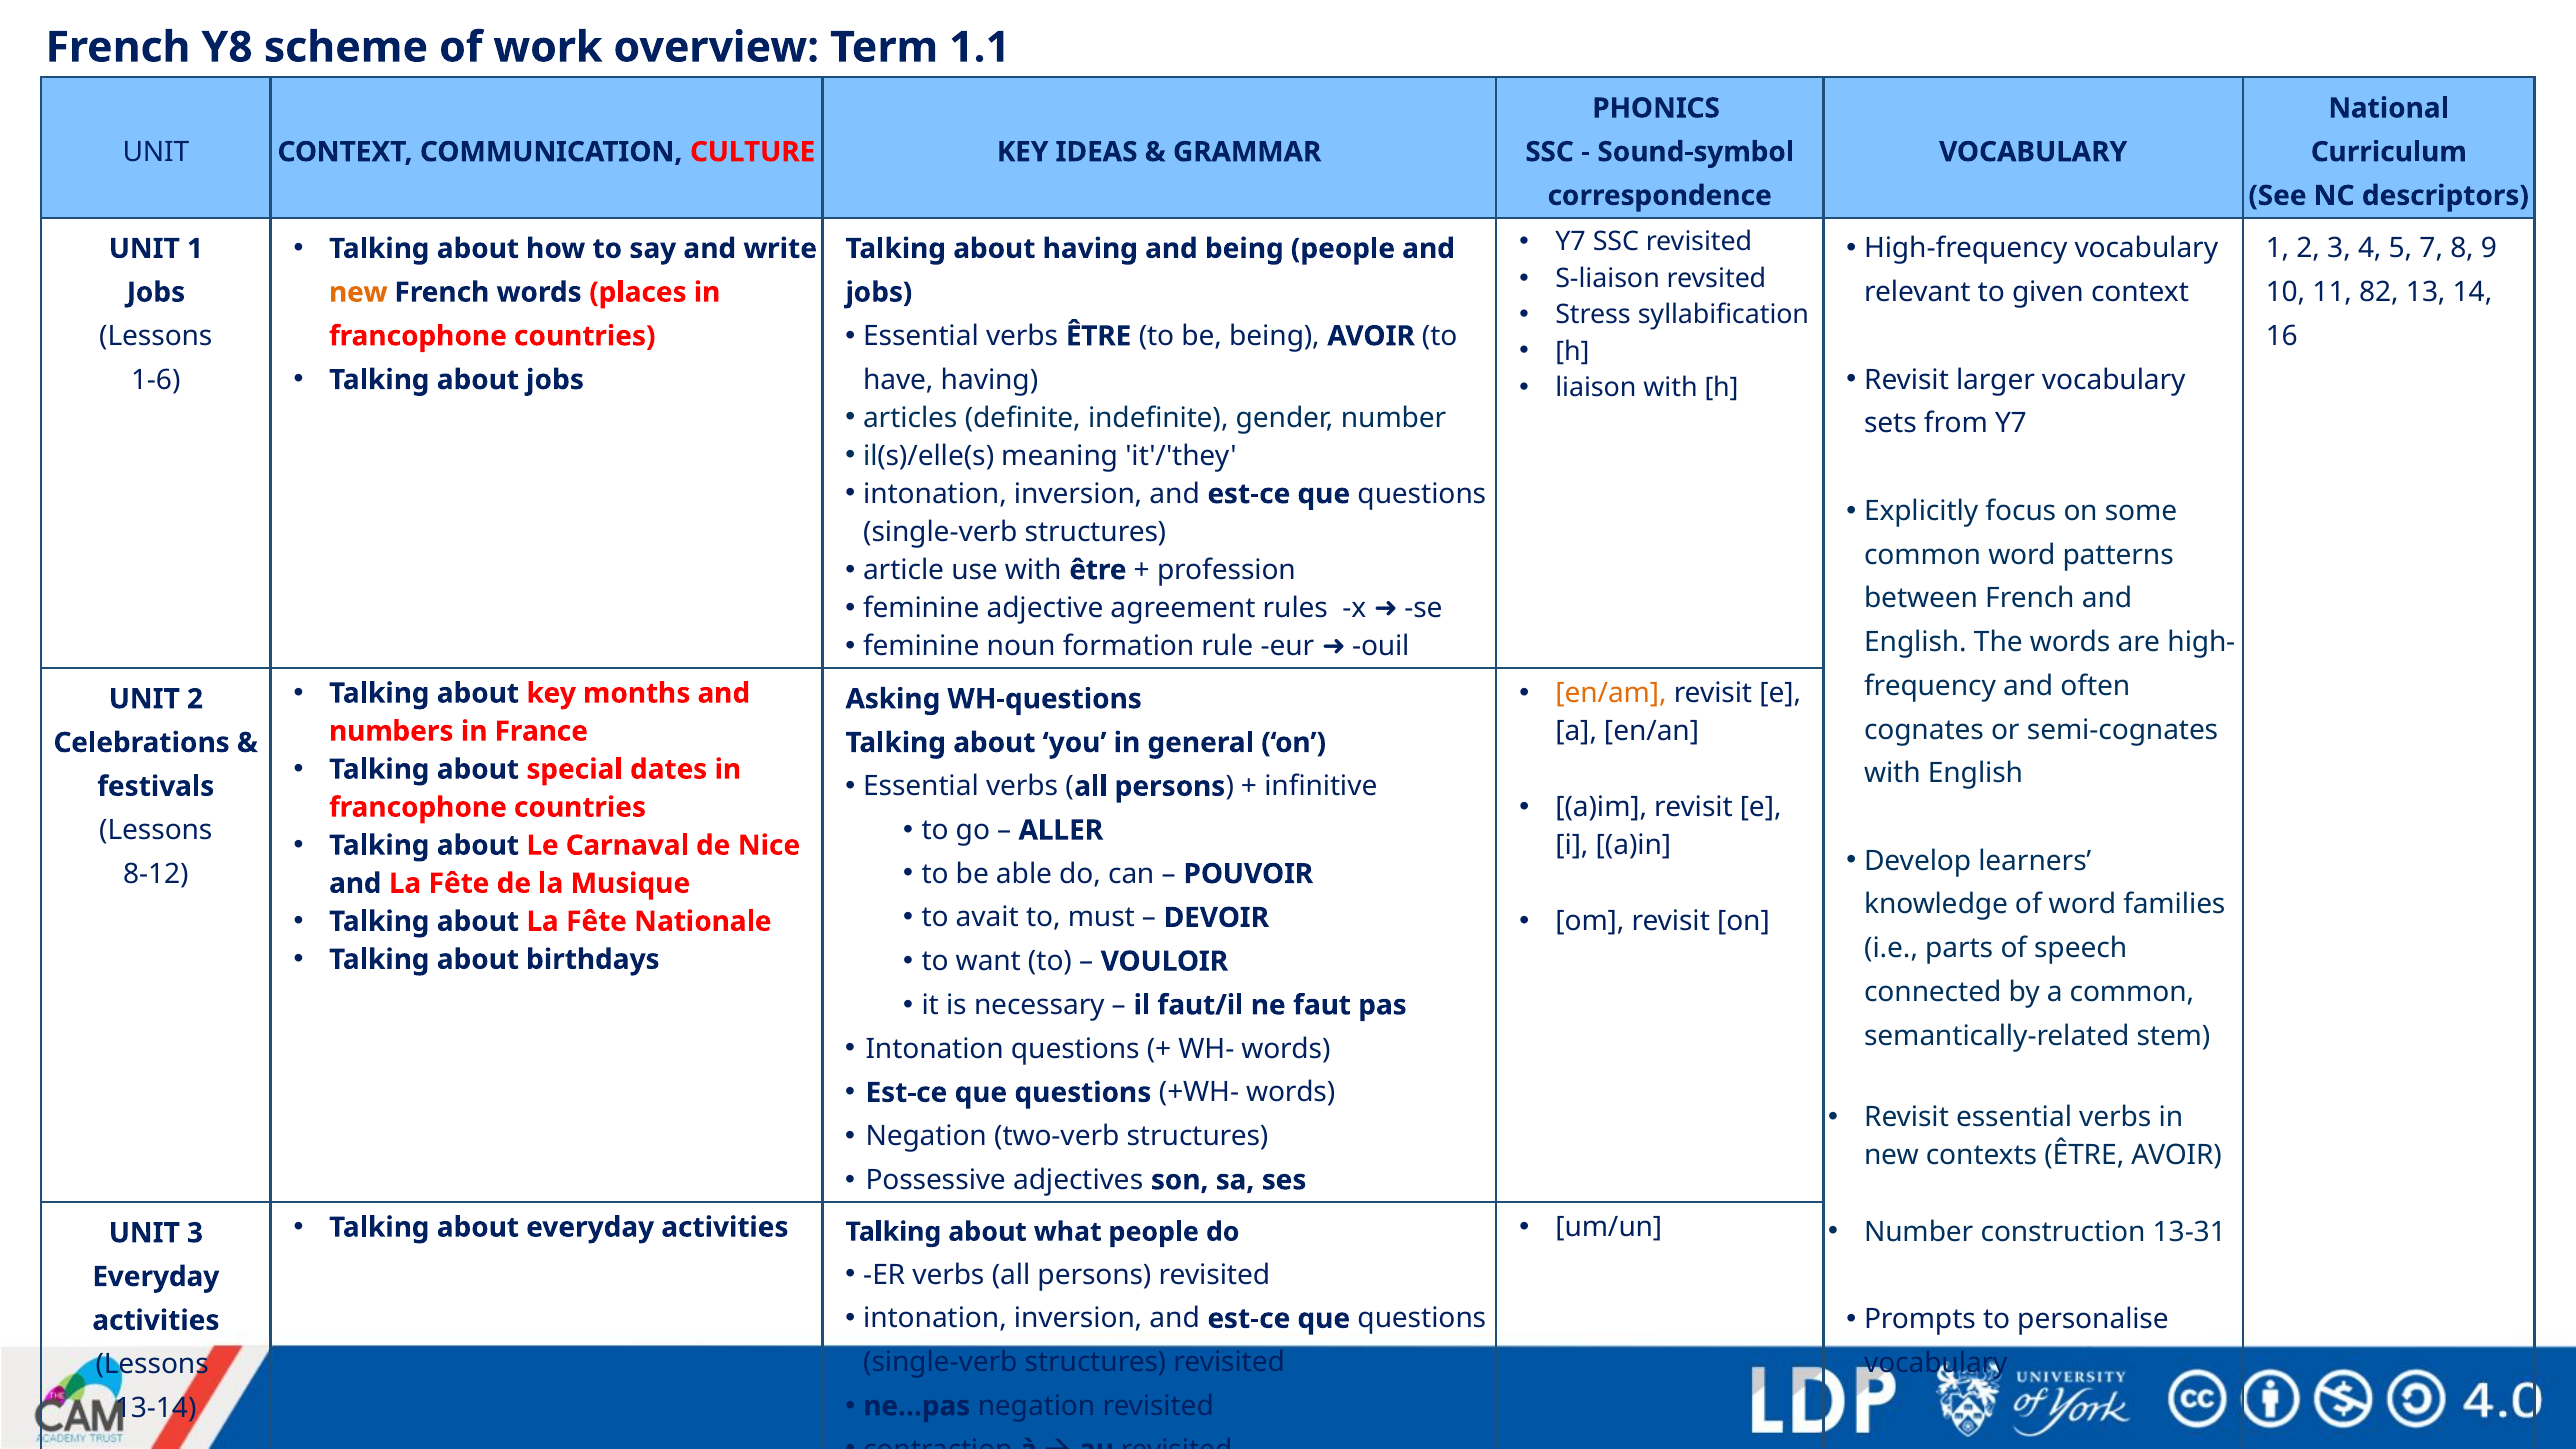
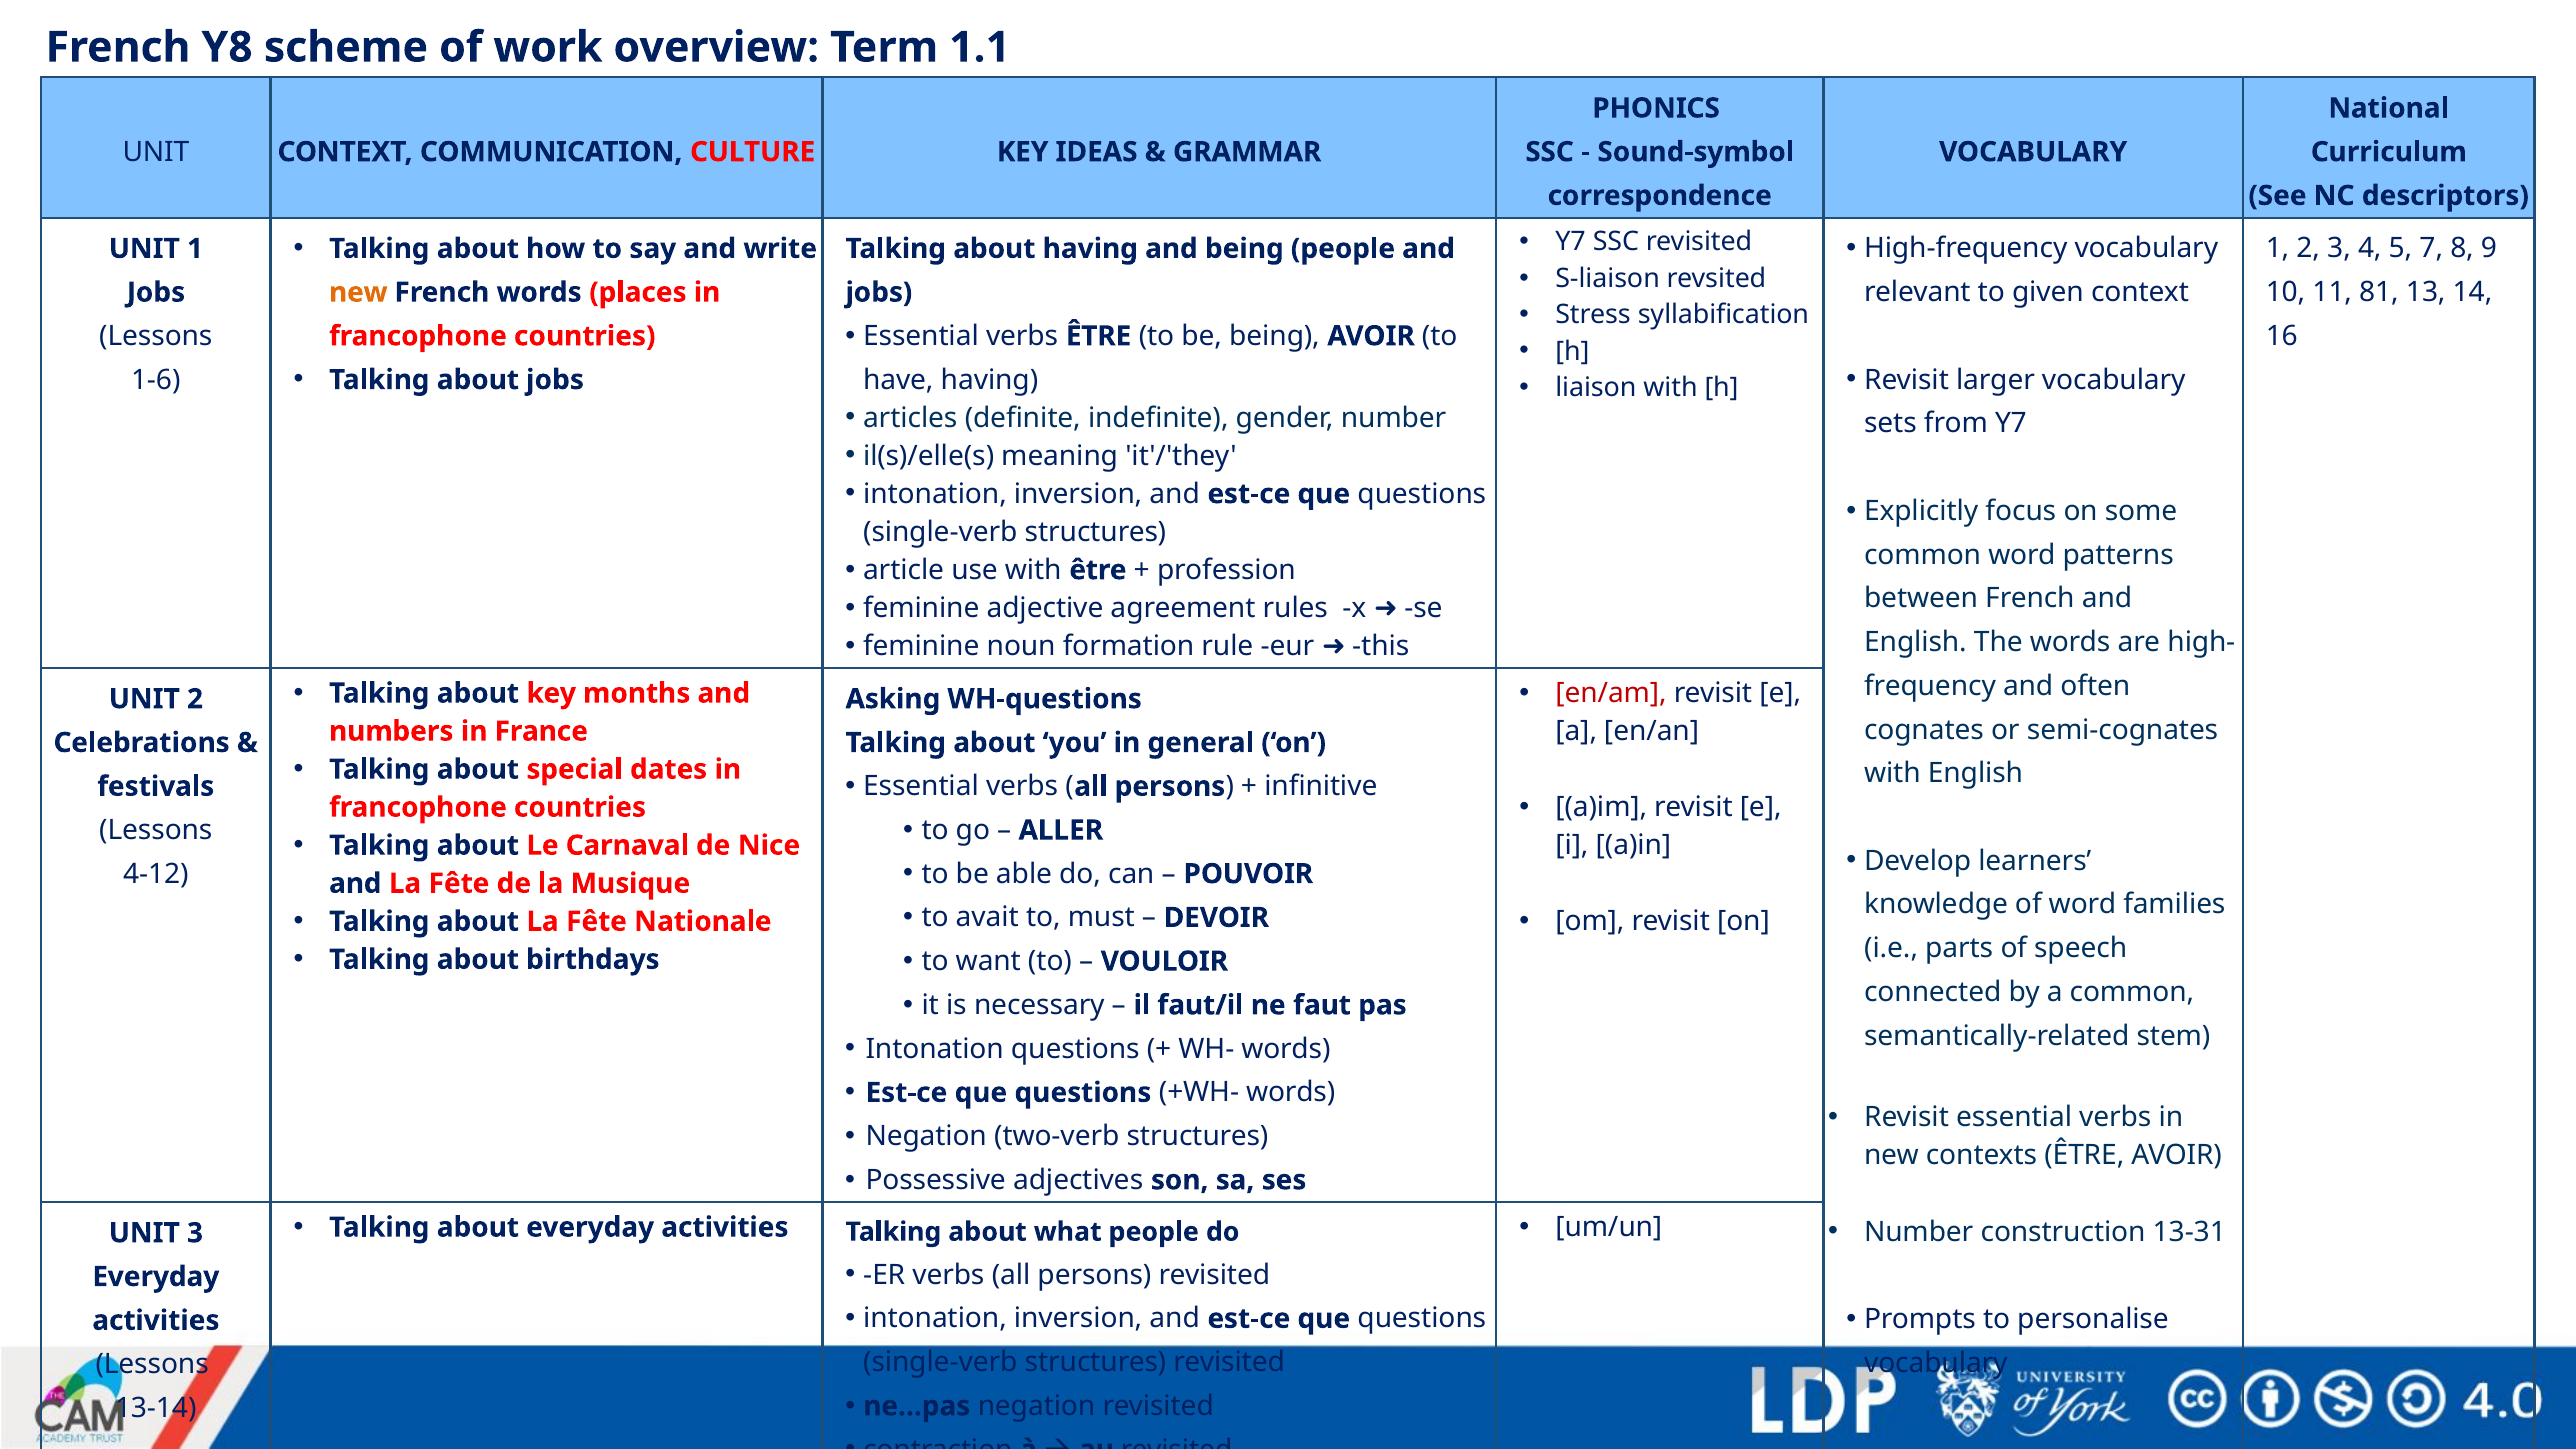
82: 82 -> 81 (2379, 292)
ouil: ouil -> this (1381, 646)
en/am colour: orange -> red (1611, 693)
8-12: 8-12 -> 4-12 (156, 874)
